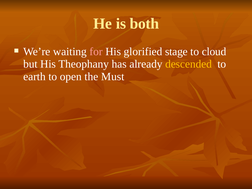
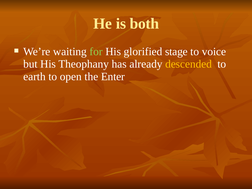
for colour: pink -> light green (96, 52)
cloud: cloud -> voice (214, 52)
Must: Must -> Enter (113, 77)
